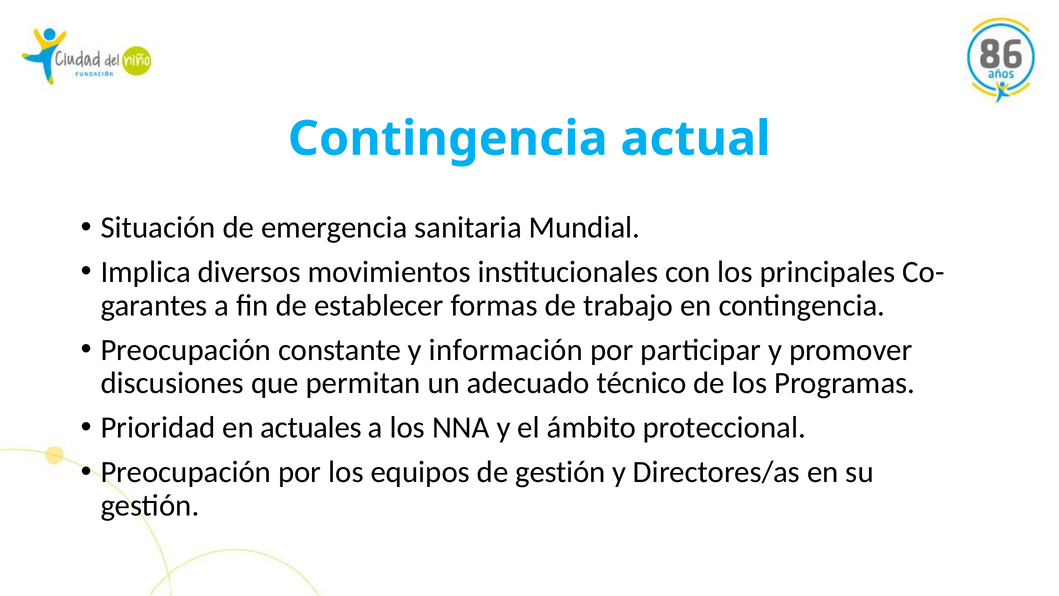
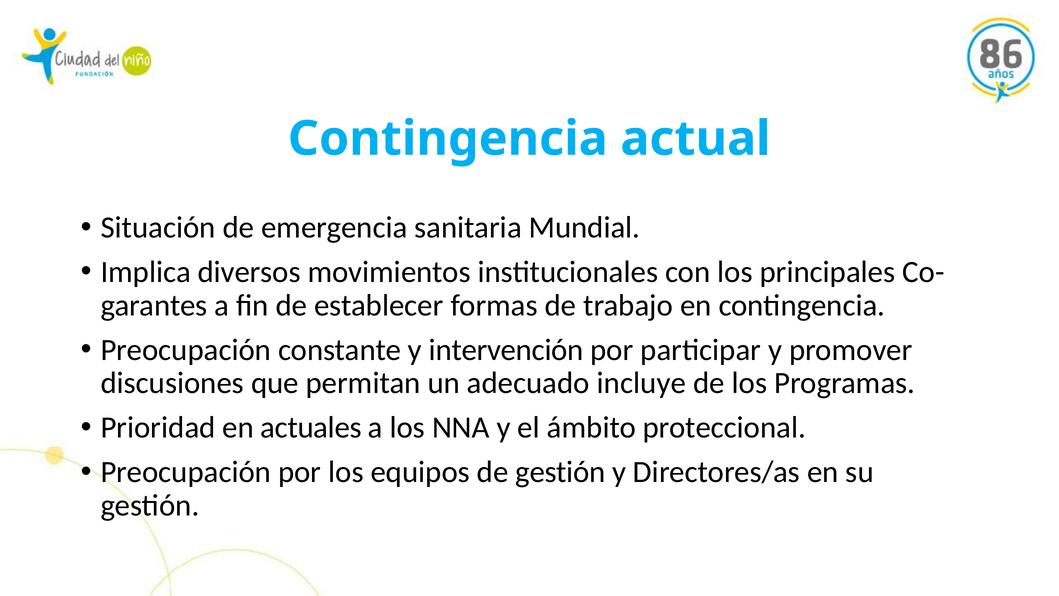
información: información -> intervención (506, 350)
técnico: técnico -> incluye (641, 383)
